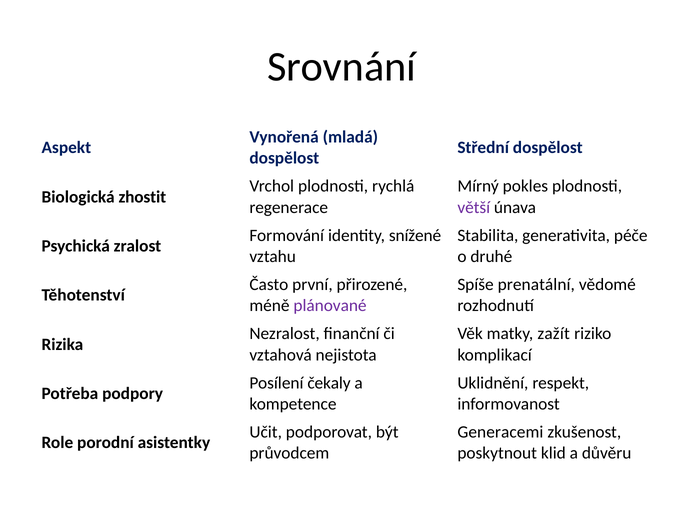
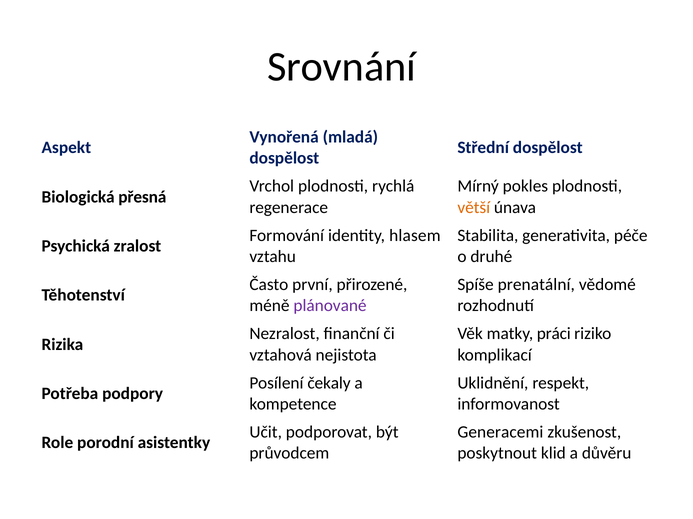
zhostit: zhostit -> přesná (142, 197)
větší colour: purple -> orange (474, 208)
snížené: snížené -> hlasem (415, 236)
zažít: zažít -> práci (554, 334)
